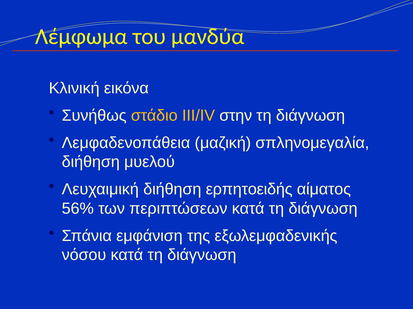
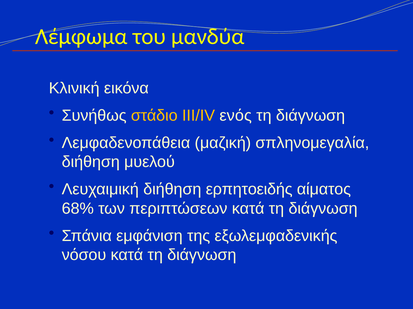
στην: στην -> ενός (236, 116)
56%: 56% -> 68% (78, 209)
